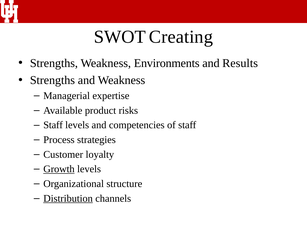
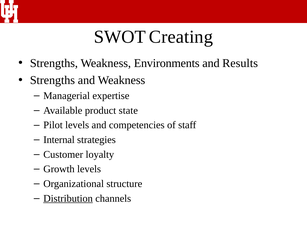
risks: risks -> state (128, 111)
Staff: Staff -> Pilot (53, 125)
Process: Process -> Internal (59, 140)
Growth underline: present -> none (59, 169)
